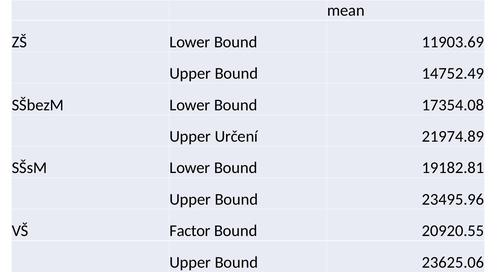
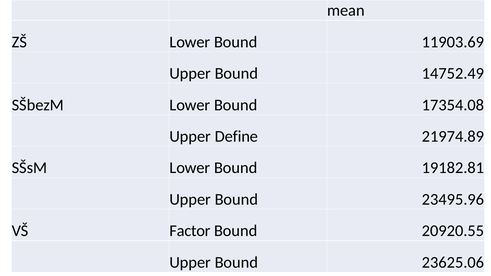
Určení: Určení -> Define (236, 137)
